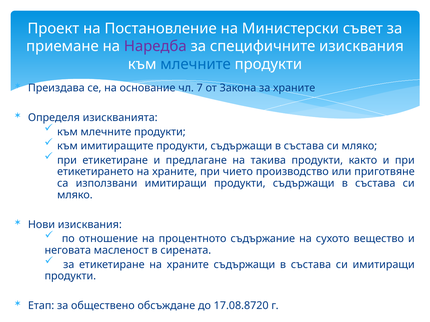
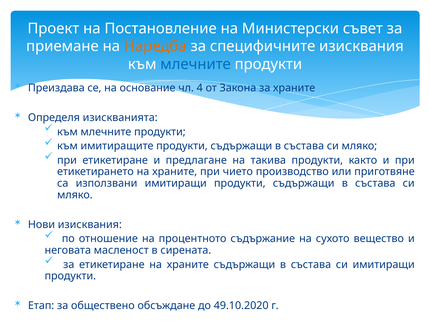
Наредба colour: purple -> orange (155, 46)
7: 7 -> 4 (200, 88)
17.08.8720: 17.08.8720 -> 49.10.2020 (241, 306)
